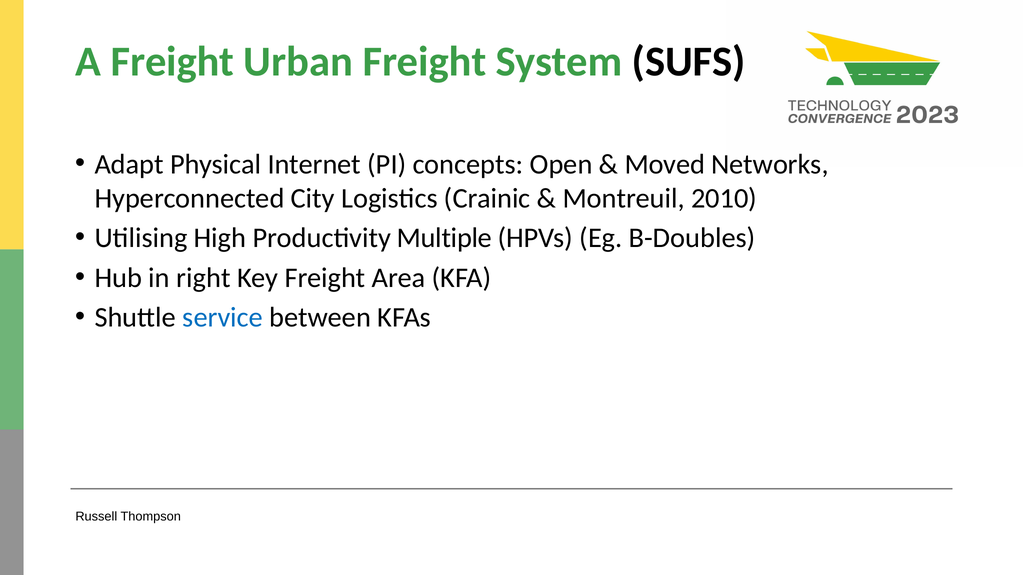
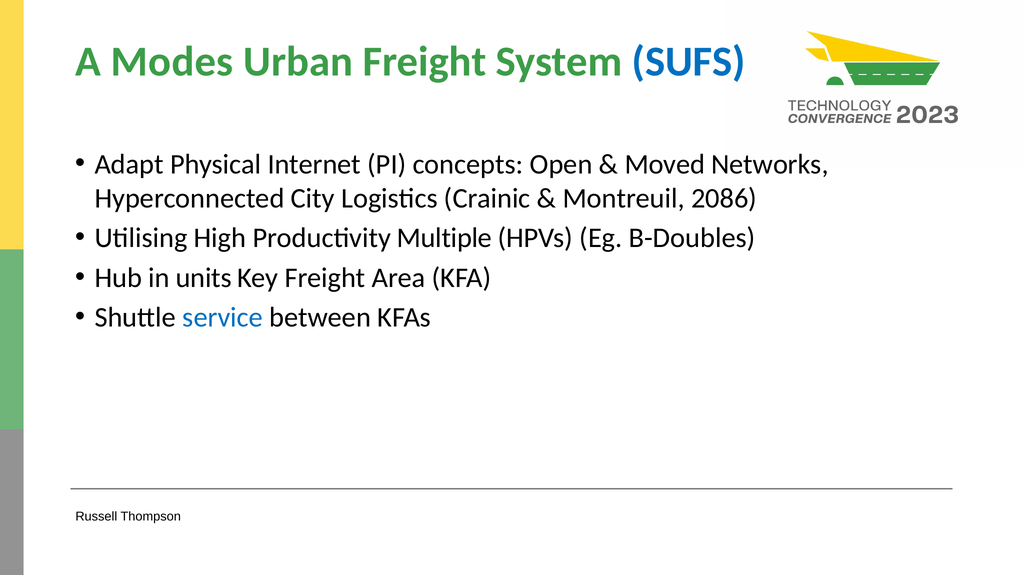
A Freight: Freight -> Modes (172, 62)
SUFS colour: black -> blue (689, 62)
2010: 2010 -> 2086 (724, 198)
right: right -> units (204, 278)
